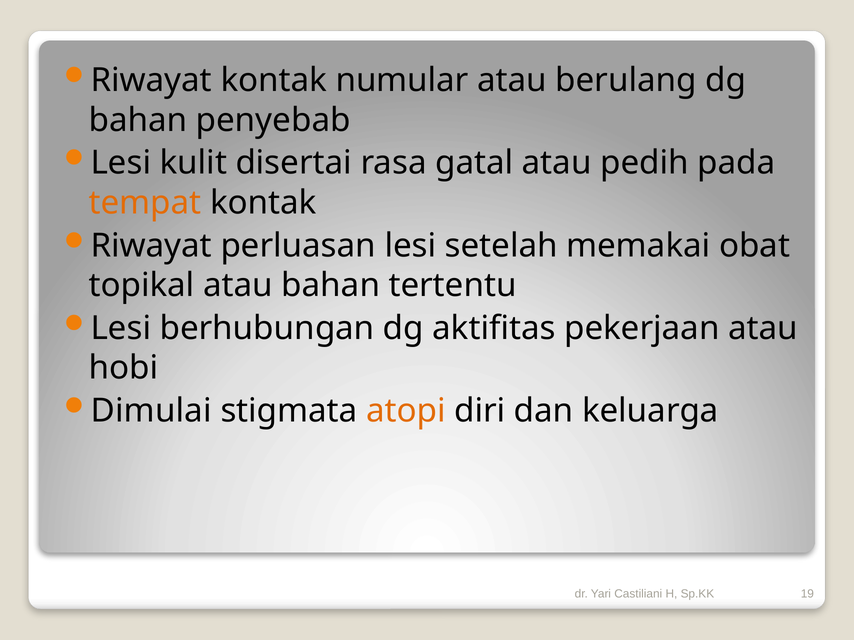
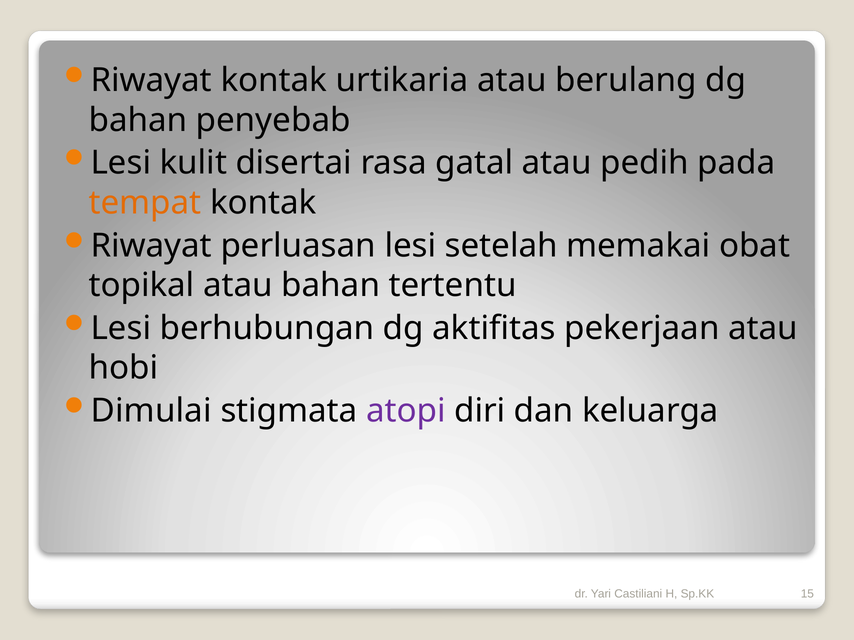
numular: numular -> urtikaria (402, 80)
atopi colour: orange -> purple (406, 411)
19: 19 -> 15 (807, 594)
